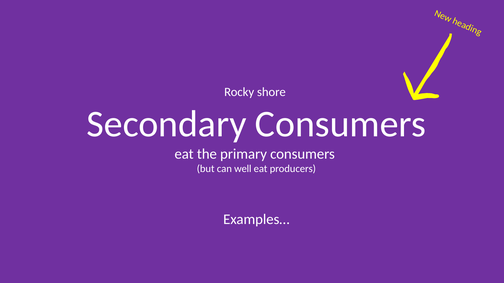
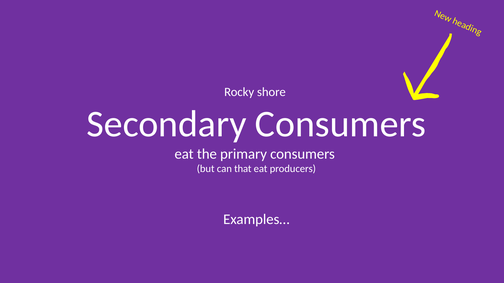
well: well -> that (243, 169)
